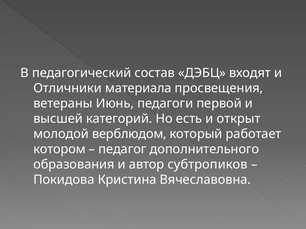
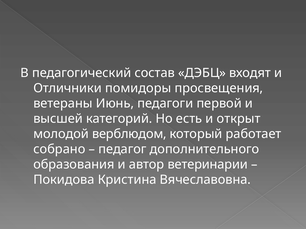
материала: материала -> помидоры (138, 88)
котором: котором -> собрано (59, 150)
субтропиков: субтропиков -> ветеринарии (208, 165)
